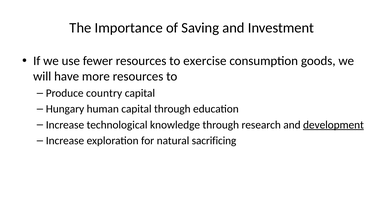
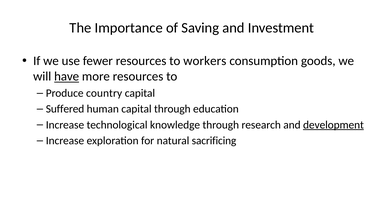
exercise: exercise -> workers (205, 61)
have underline: none -> present (67, 76)
Hungary: Hungary -> Suffered (65, 109)
